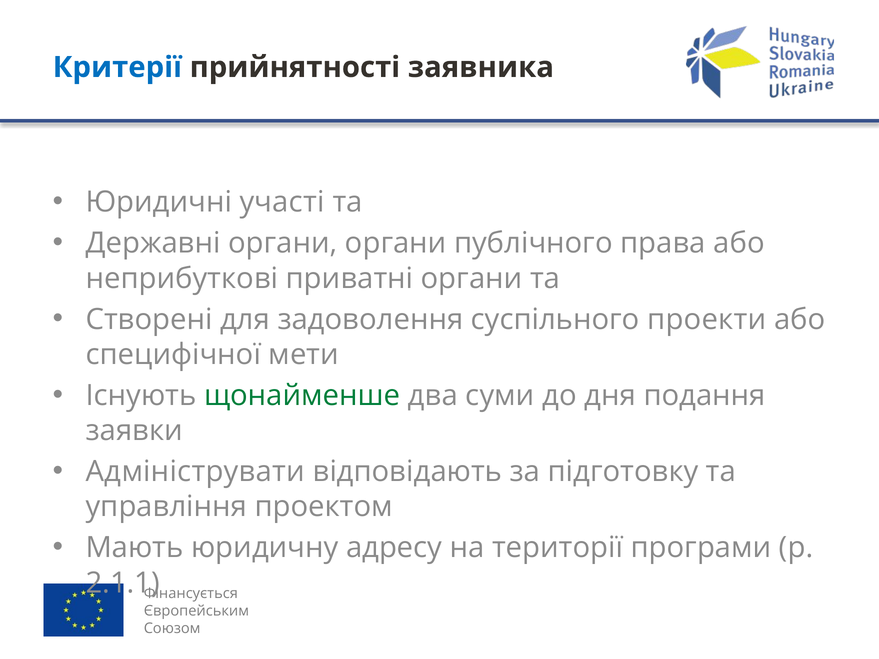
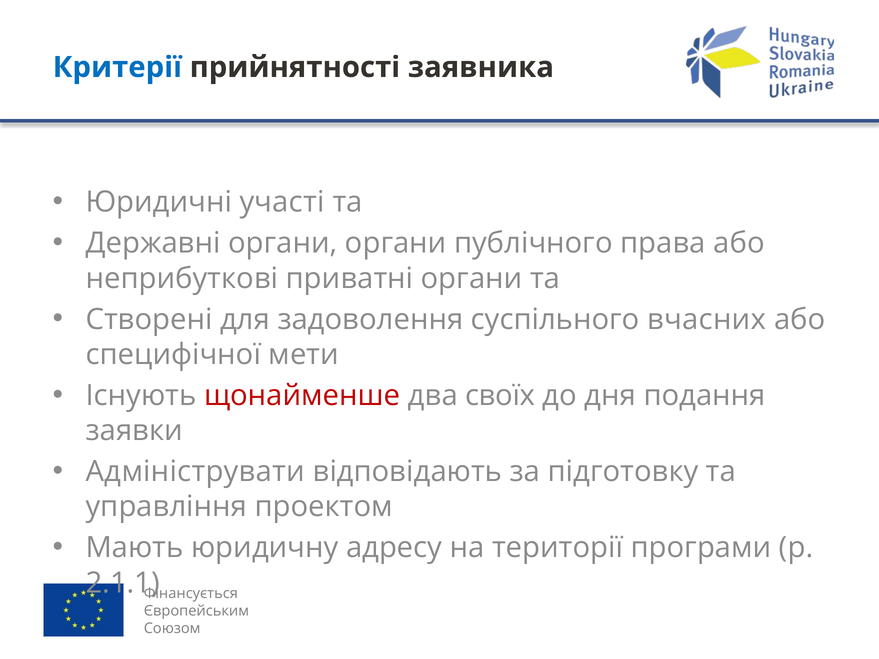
проекти: проекти -> вчасних (707, 319)
щонайменше colour: green -> red (302, 396)
суми: суми -> своїх (500, 396)
